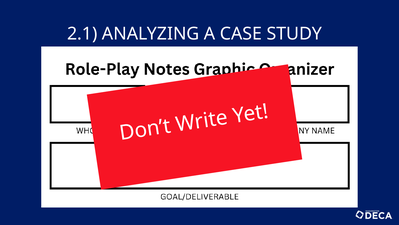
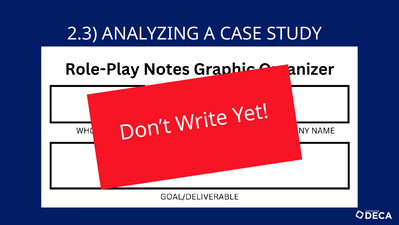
2.1: 2.1 -> 2.3 (82, 34)
